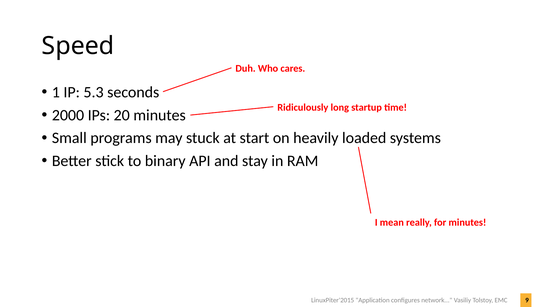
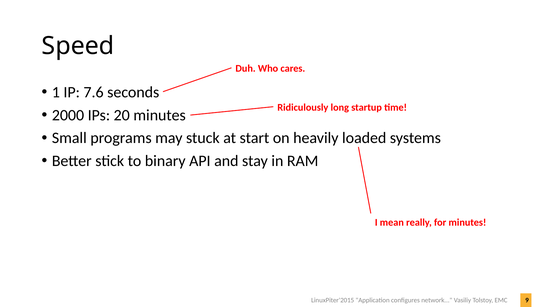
5.3: 5.3 -> 7.6 (94, 92)
